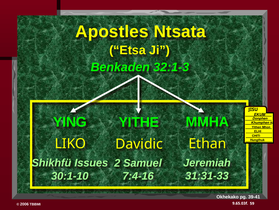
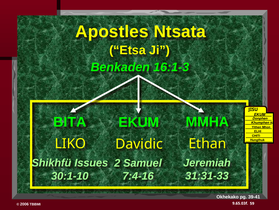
32:1-3: 32:1-3 -> 16:1-3 (171, 67)
YING: YING -> BITA (70, 122)
YITHE: YITHE -> EKUM (139, 122)
